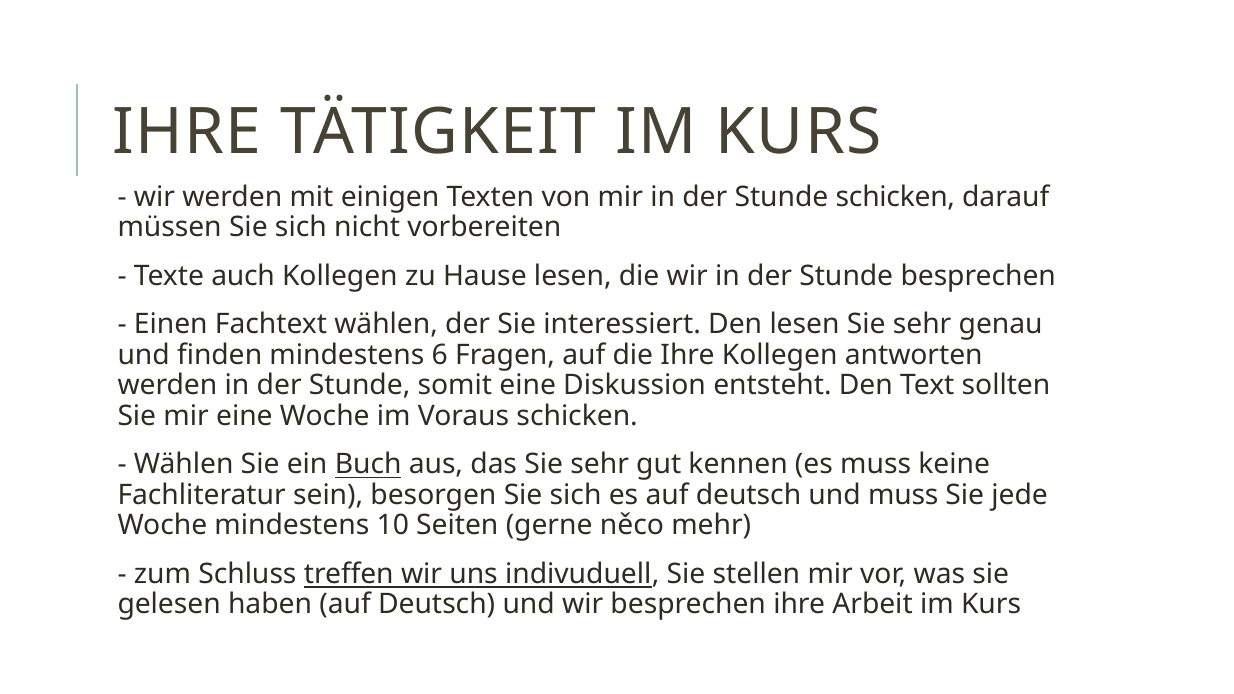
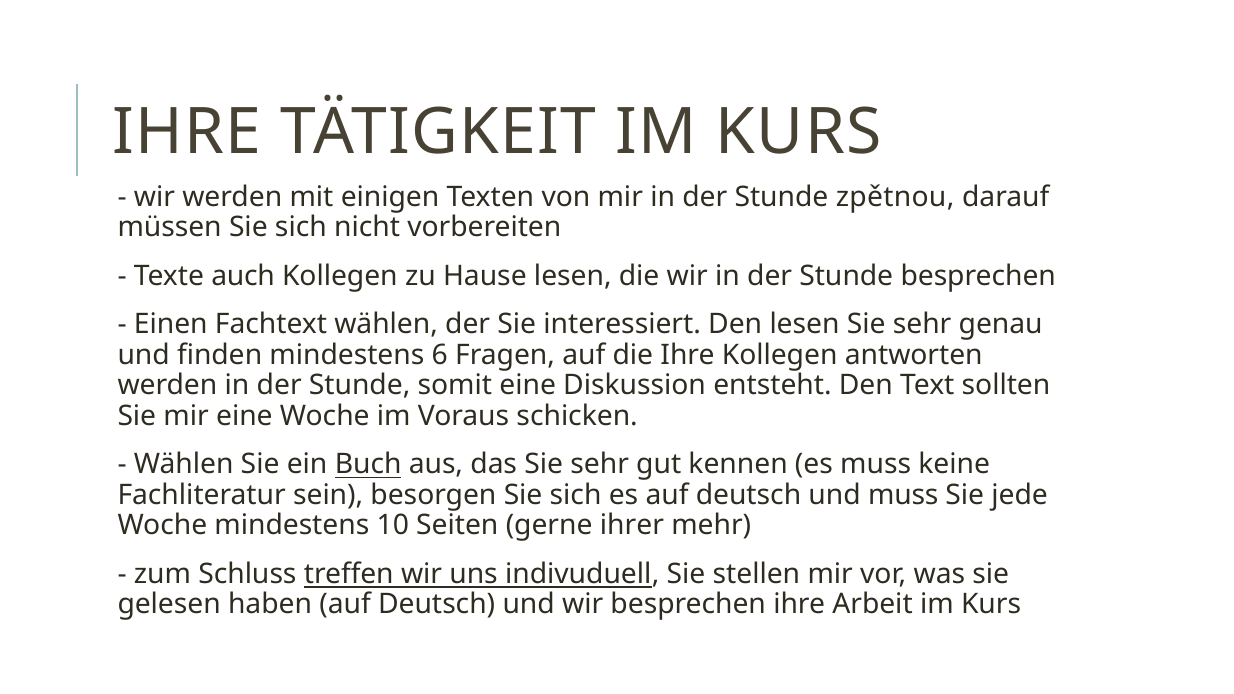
Stunde schicken: schicken -> zpětnou (895, 197)
něco: něco -> ihrer (632, 526)
